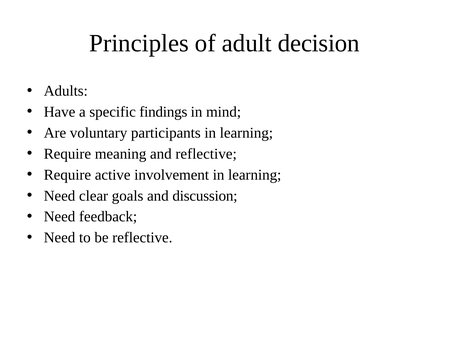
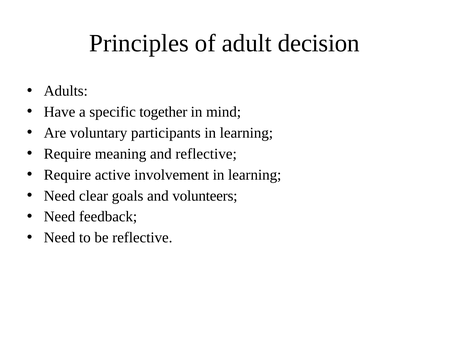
findings: findings -> together (163, 112)
discussion: discussion -> volunteers (205, 196)
